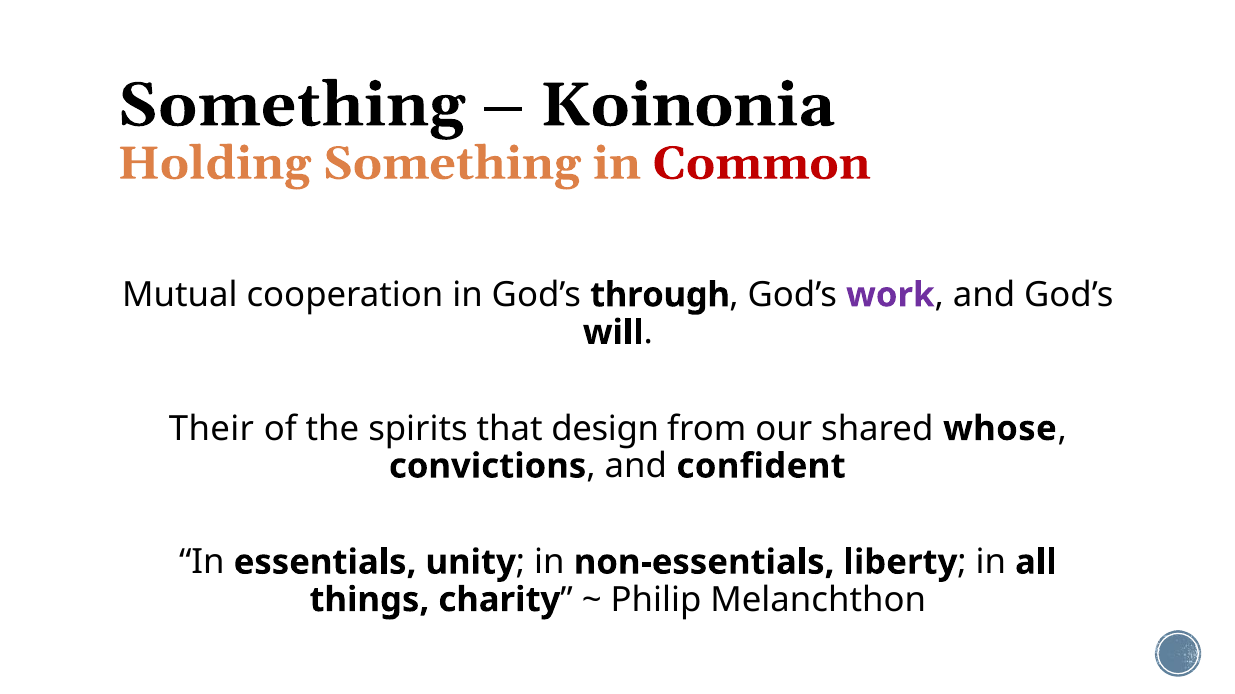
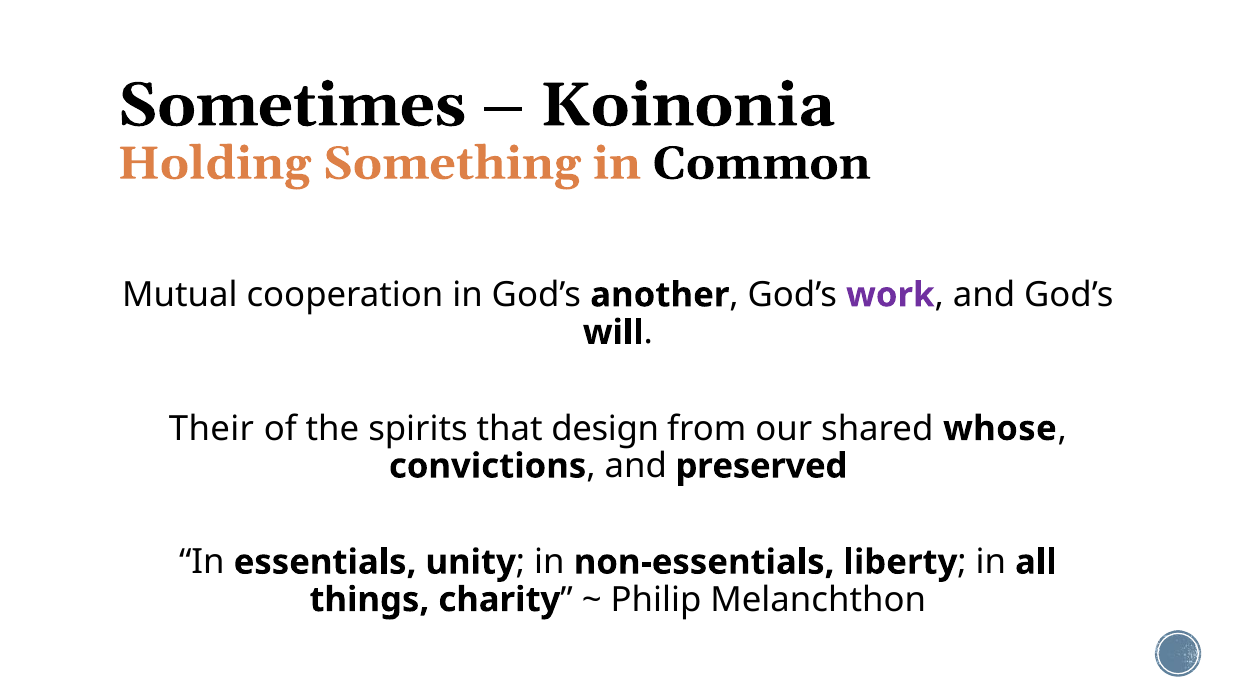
Something: Something -> Sometimes (292, 105)
Common colour: red -> black (762, 164)
through: through -> another (660, 295)
confident: confident -> preserved (761, 467)
